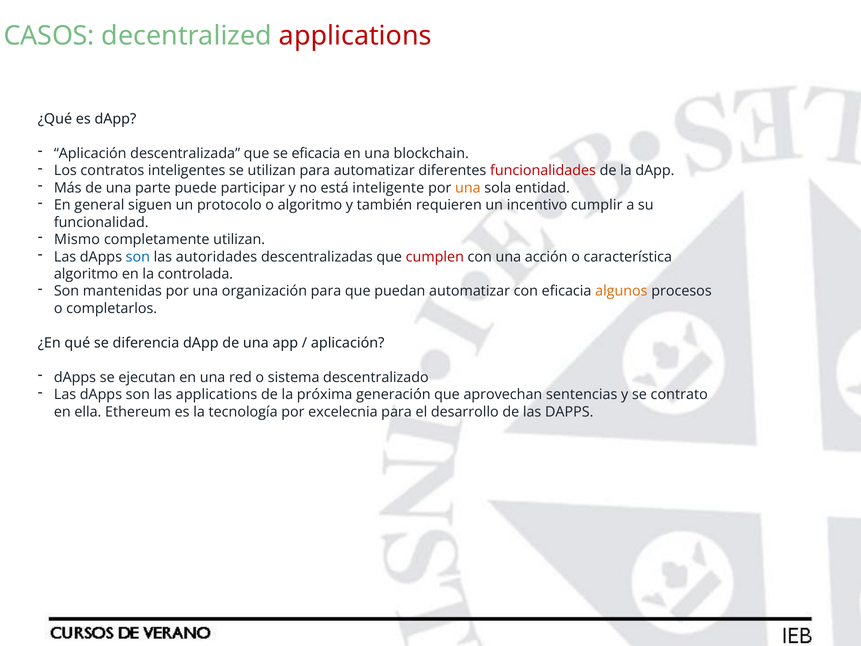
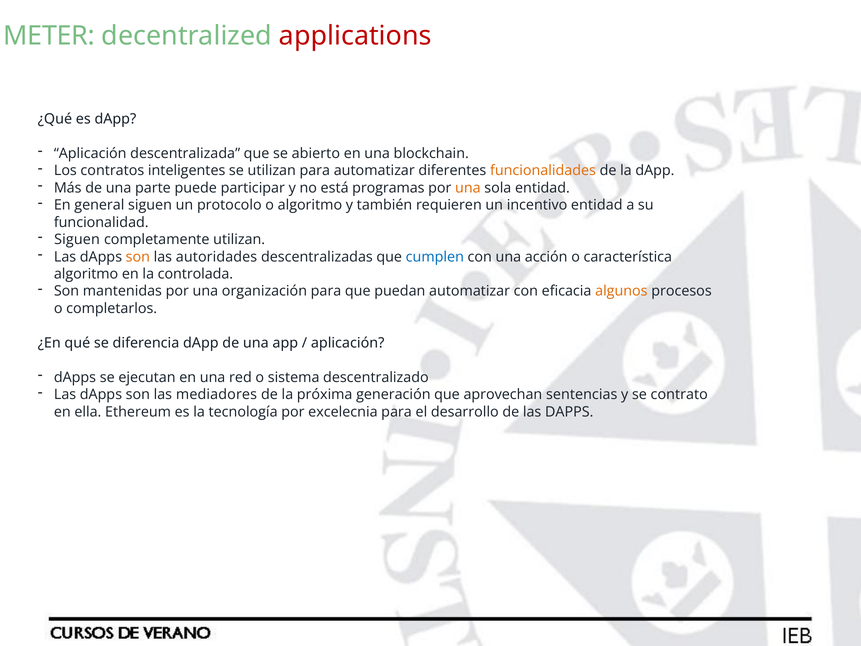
CASOS: CASOS -> METER (49, 36)
se eficacia: eficacia -> abierto (316, 153)
funcionalidades colour: red -> orange (543, 171)
inteligente: inteligente -> programas (388, 188)
incentivo cumplir: cumplir -> entidad (597, 205)
Mismo: Mismo -> Siguen (77, 239)
son colour: blue -> orange (138, 257)
cumplen colour: red -> blue (435, 257)
las applications: applications -> mediadores (216, 394)
